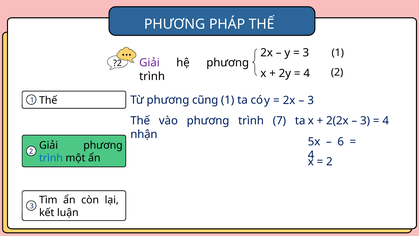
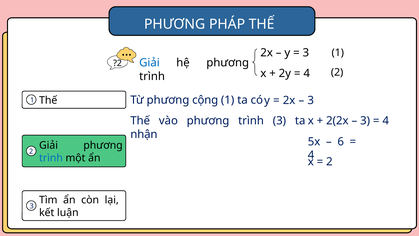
Giải colour: purple -> blue (149, 63)
cũng: cũng -> cộng (205, 100)
trình 7: 7 -> 3 (279, 121)
